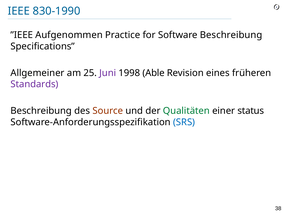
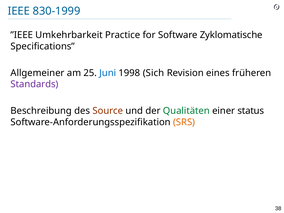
830-1990: 830-1990 -> 830-1999 (57, 11)
Aufgenommen: Aufgenommen -> Umkehrbarkeit (69, 35)
Software Beschreibung: Beschreibung -> Zyklomatische (231, 35)
Juni colour: purple -> blue (108, 73)
Able: Able -> Sich (153, 73)
SRS colour: blue -> orange (184, 122)
